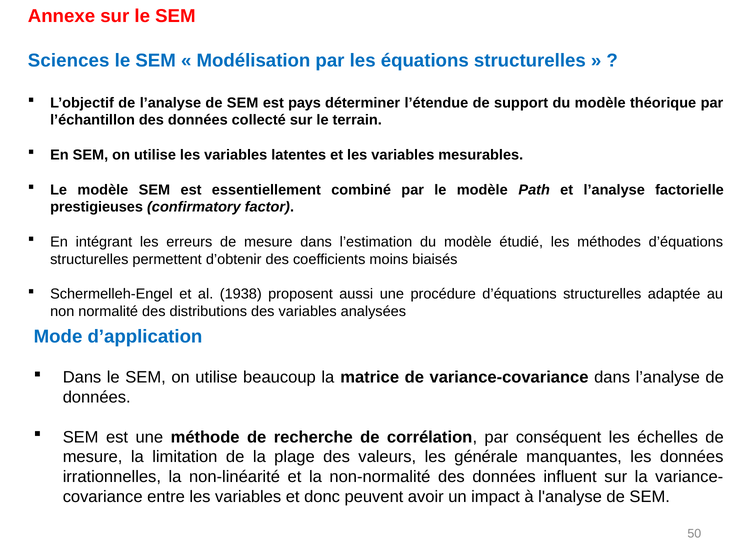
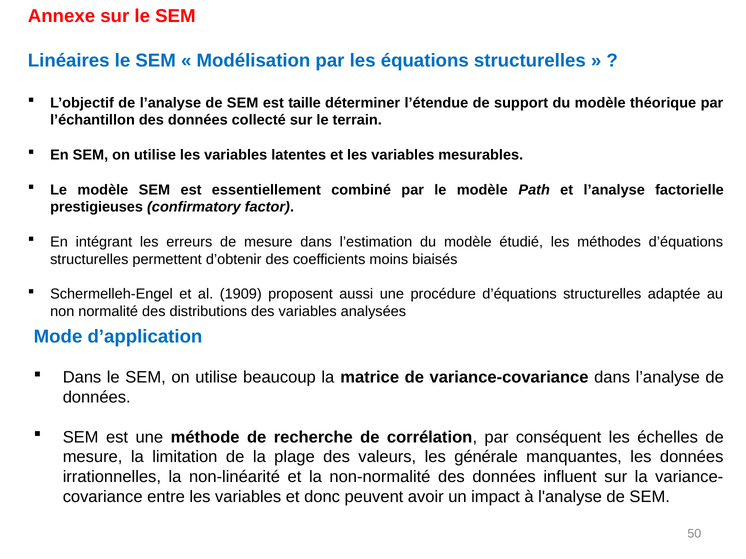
Sciences: Sciences -> Linéaires (69, 61)
pays: pays -> taille (304, 103)
1938: 1938 -> 1909 (241, 294)
